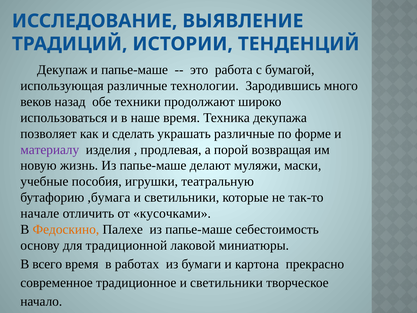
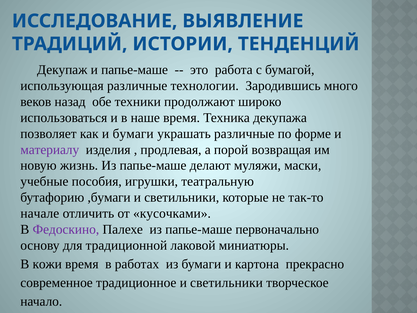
и сделать: сделать -> бумаги (133, 134)
,бумага: ,бумага -> ,бумаги (109, 197)
Федоскино colour: orange -> purple (66, 229)
себестоимость: себестоимость -> первоначально (277, 229)
всего: всего -> кожи (47, 264)
